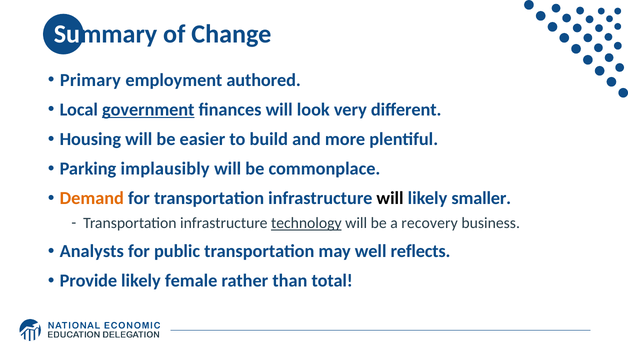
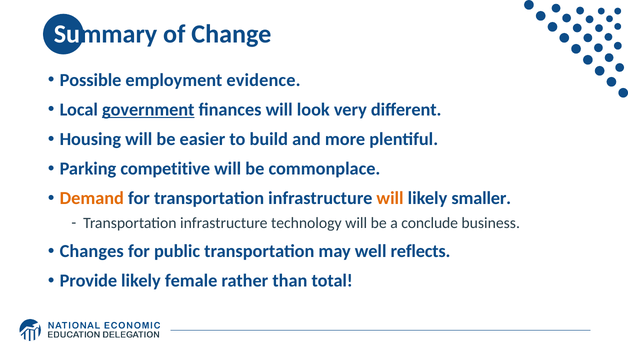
Primary: Primary -> Possible (91, 80)
authored: authored -> evidence (263, 80)
implausibly: implausibly -> competitive (165, 169)
will colour: black -> orange (390, 198)
technology underline: present -> none (306, 223)
recovery: recovery -> conclude (430, 223)
Analysts: Analysts -> Changes (92, 251)
